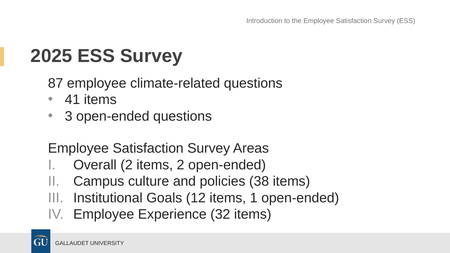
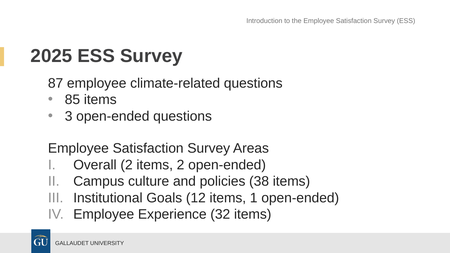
41: 41 -> 85 (72, 100)
